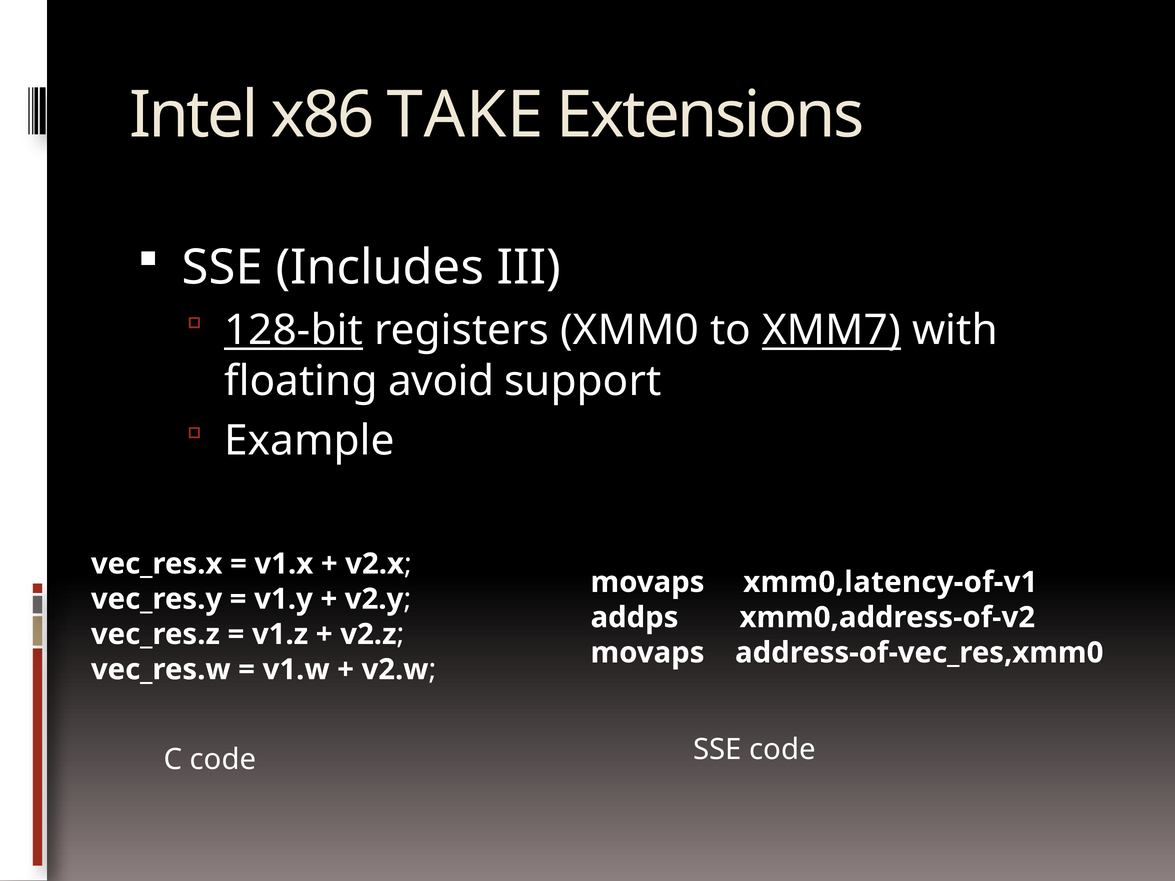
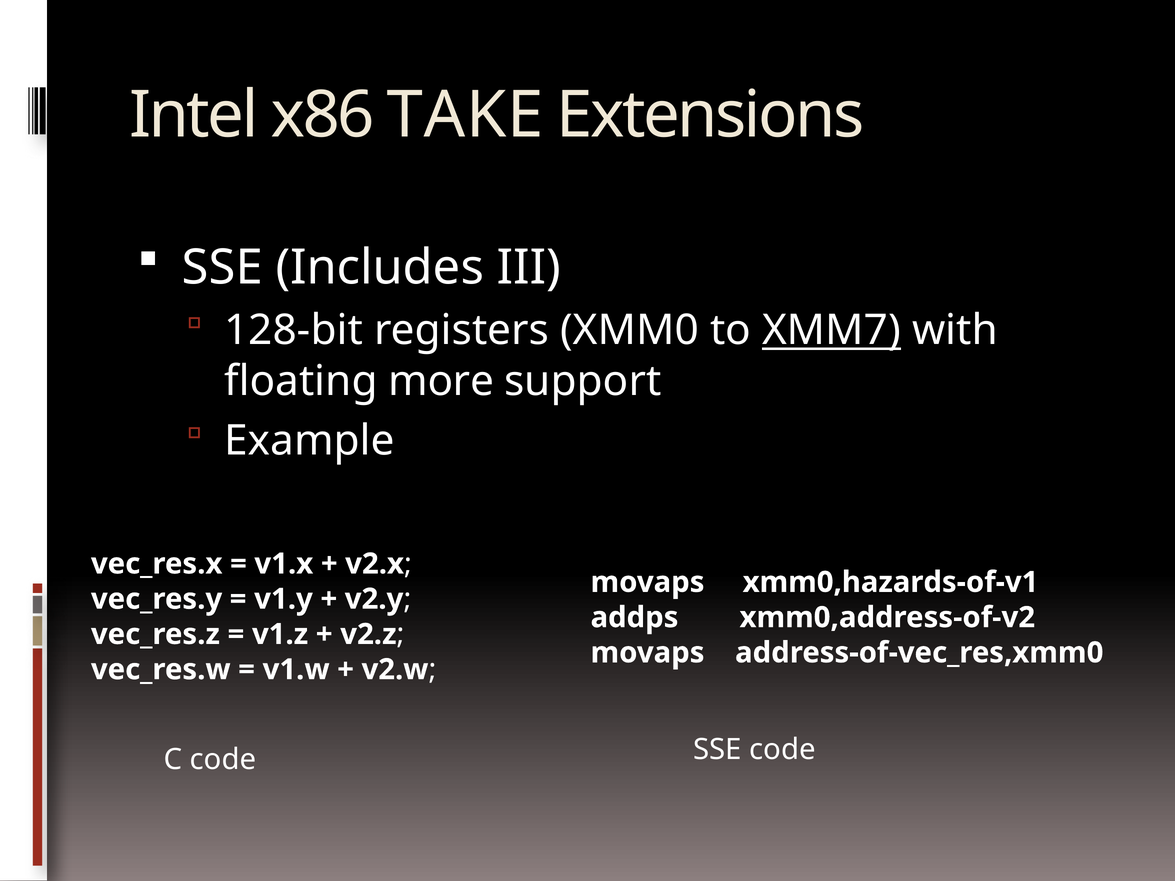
128-bit underline: present -> none (294, 331)
avoid: avoid -> more (441, 381)
xmm0,latency-of-v1: xmm0,latency-of-v1 -> xmm0,hazards-of-v1 (891, 582)
